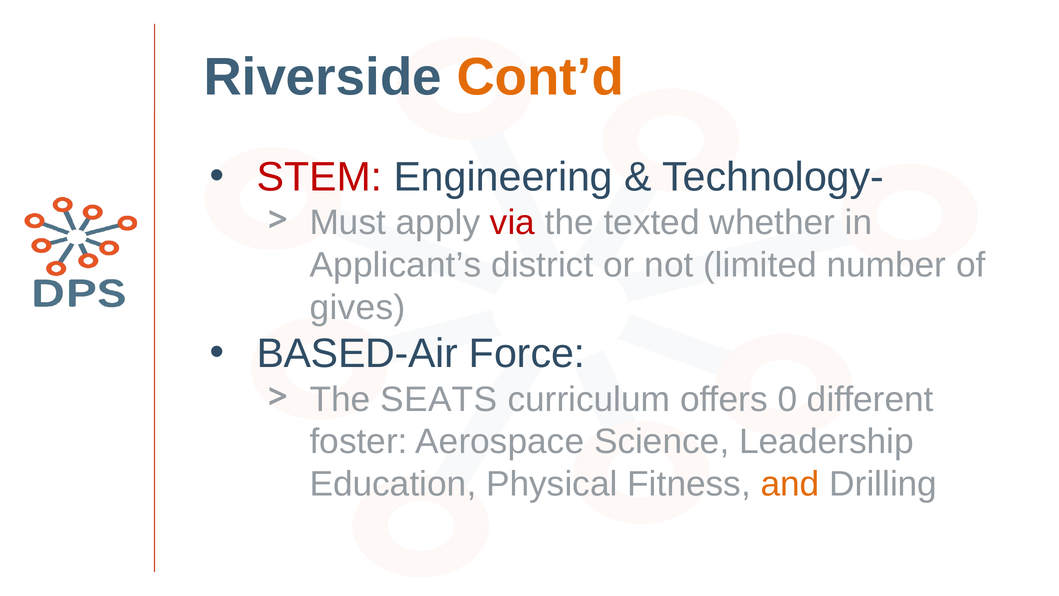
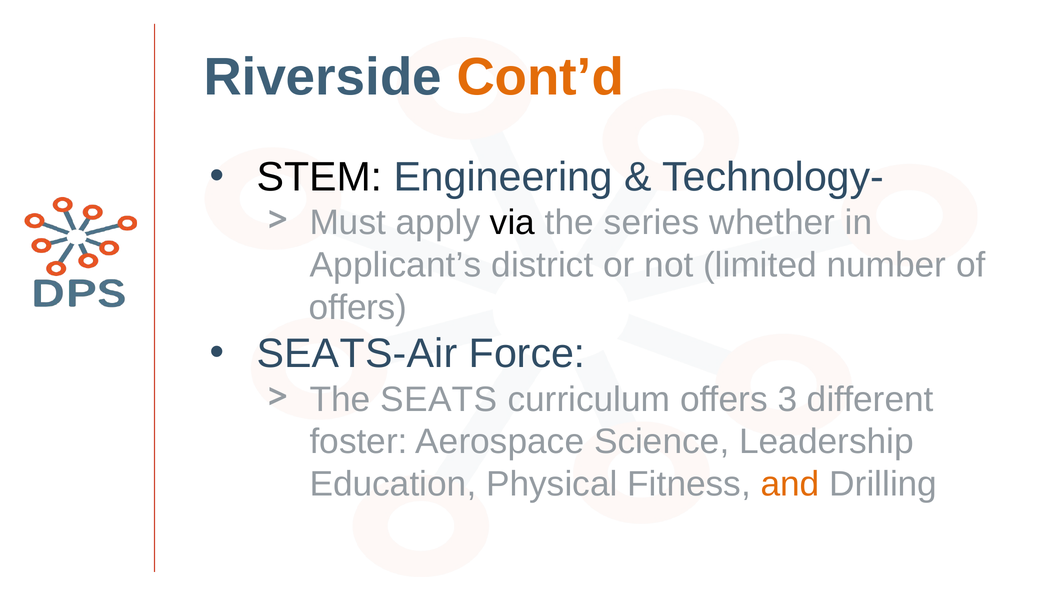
STEM colour: red -> black (319, 177)
via colour: red -> black (512, 223)
texted: texted -> series (652, 223)
gives: gives -> offers (358, 307)
BASED-Air: BASED-Air -> SEATS-Air (357, 354)
0: 0 -> 3 (787, 399)
